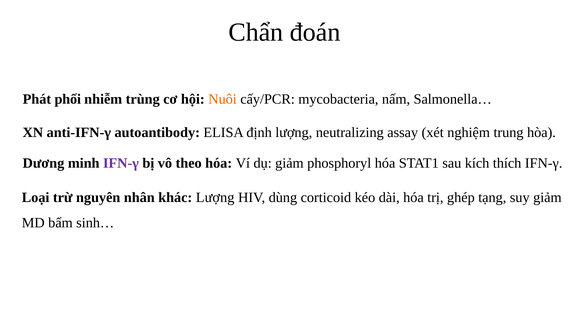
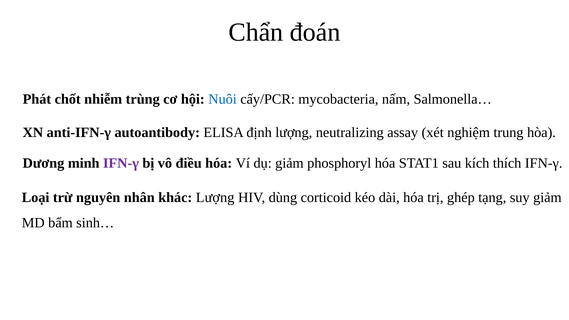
phối: phối -> chốt (68, 99)
Nuôi colour: orange -> blue (223, 99)
theo: theo -> điều (189, 163)
